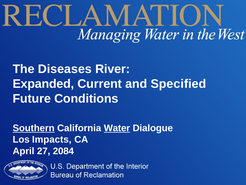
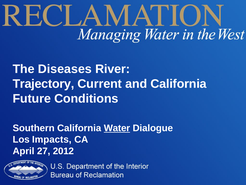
Expanded: Expanded -> Trajectory (43, 84)
and Specified: Specified -> California (179, 84)
Southern underline: present -> none (34, 128)
2084: 2084 -> 2012 (63, 151)
